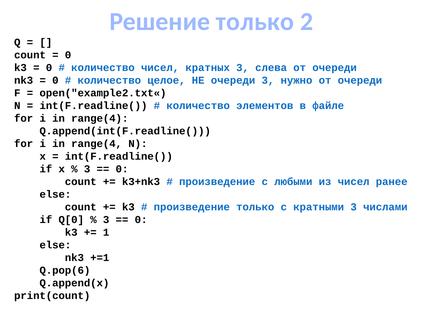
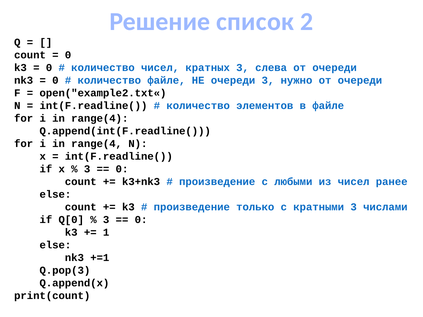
Решение только: только -> список (255, 22)
количество целое: целое -> файле (166, 80)
Q.pop(6: Q.pop(6 -> Q.pop(3 (65, 271)
